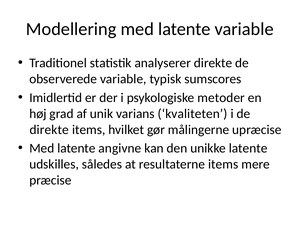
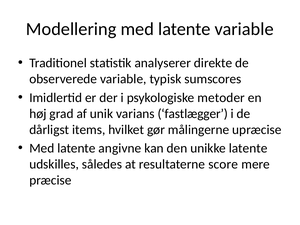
kvaliteten: kvaliteten -> fastlægger (193, 114)
direkte: direkte -> dårligst (49, 130)
resultaterne items: items -> score (223, 164)
